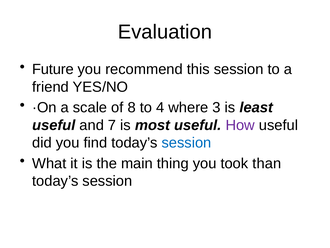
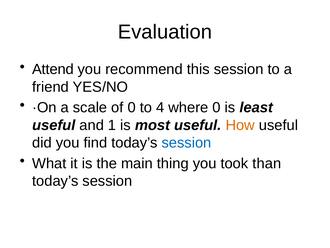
Future: Future -> Attend (53, 69)
of 8: 8 -> 0 (132, 107)
where 3: 3 -> 0 (216, 107)
7: 7 -> 1 (112, 125)
How colour: purple -> orange (240, 125)
